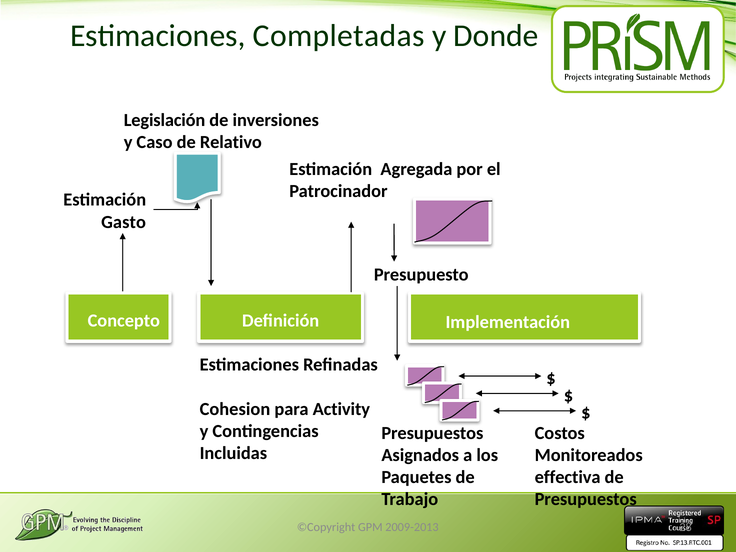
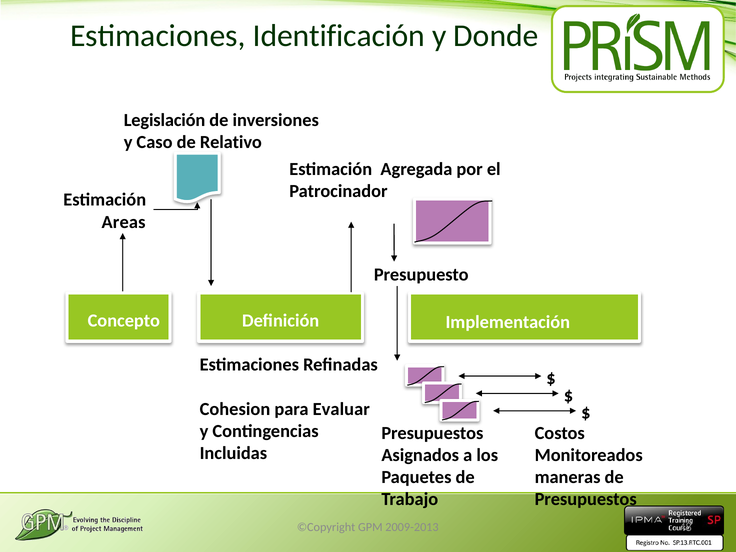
Completadas: Completadas -> Identificación (339, 36)
Gasto: Gasto -> Areas (124, 222)
Activity: Activity -> Evaluar (341, 409)
effectiva: effectiva -> maneras (568, 477)
28: 28 -> 48 (686, 527)
